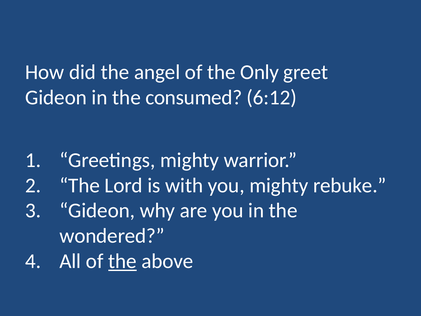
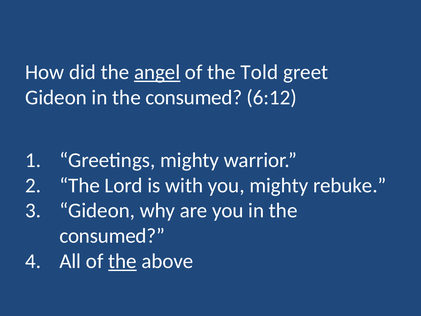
angel underline: none -> present (157, 72)
Only: Only -> Told (259, 72)
wondered: wondered -> consumed (112, 236)
